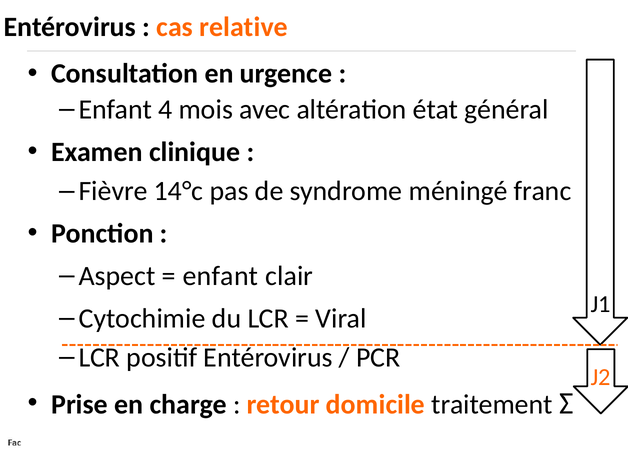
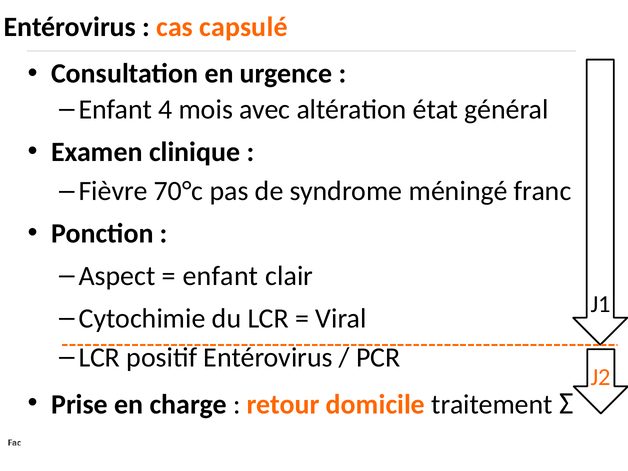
relative: relative -> capsulé (243, 27)
14°c: 14°c -> 70°c (179, 191)
